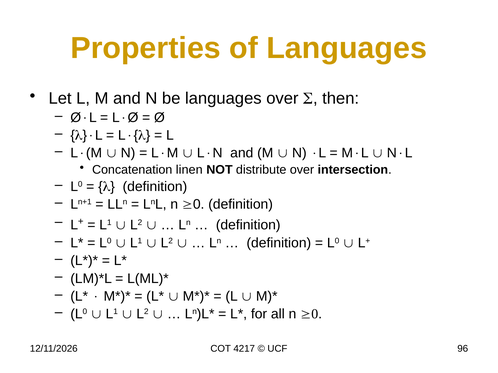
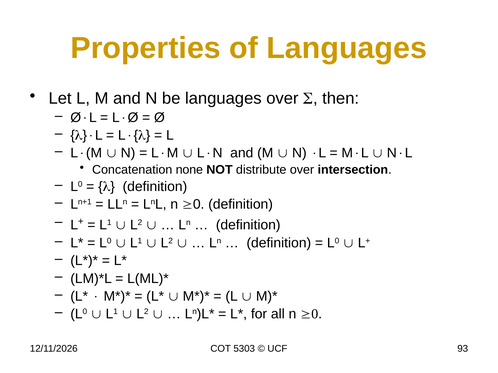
linen: linen -> none (189, 170)
4217: 4217 -> 5303 (244, 349)
96: 96 -> 93 (463, 349)
